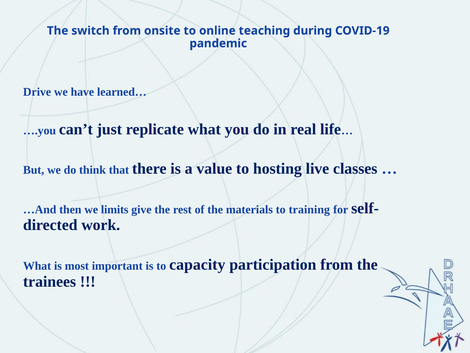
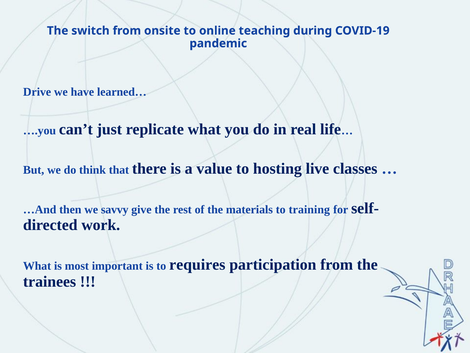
limits: limits -> savvy (115, 209)
capacity: capacity -> requires (197, 264)
